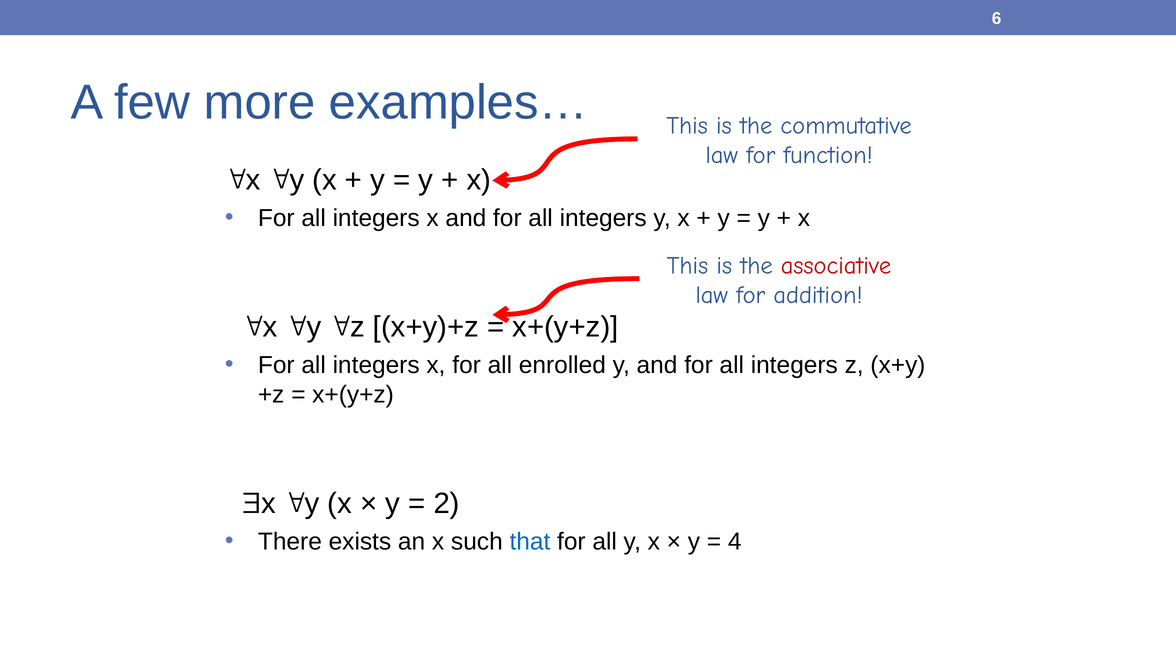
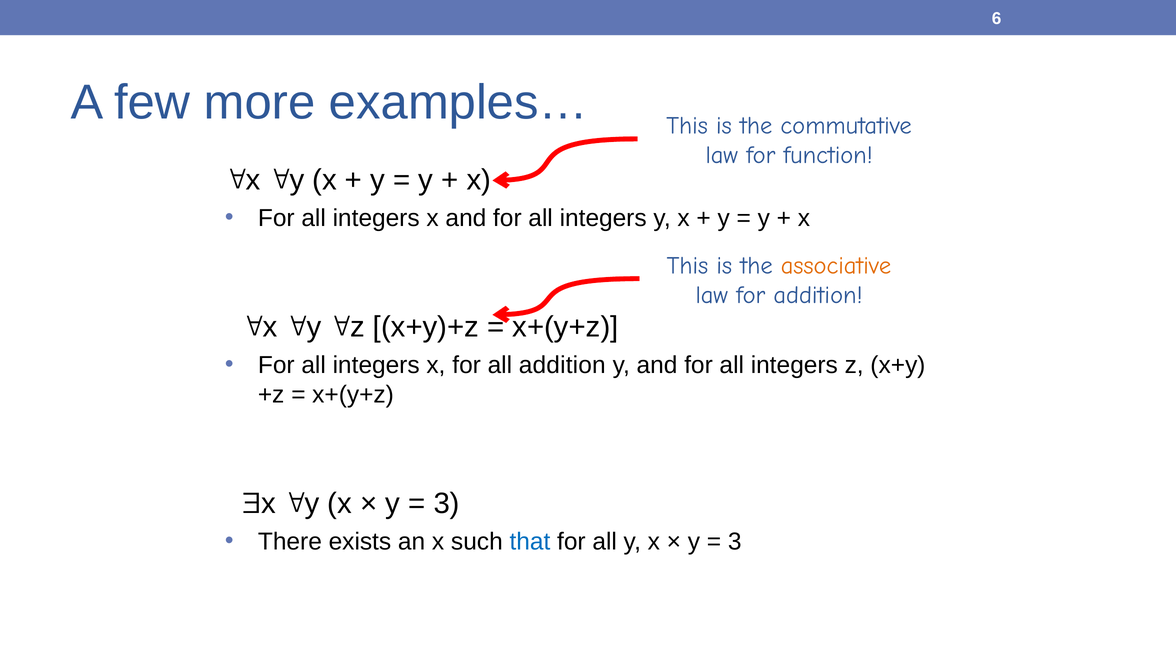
associative colour: red -> orange (836, 265)
all enrolled: enrolled -> addition (562, 365)
2: 2 -> 3 (447, 503)
4: 4 -> 3 (735, 541)
